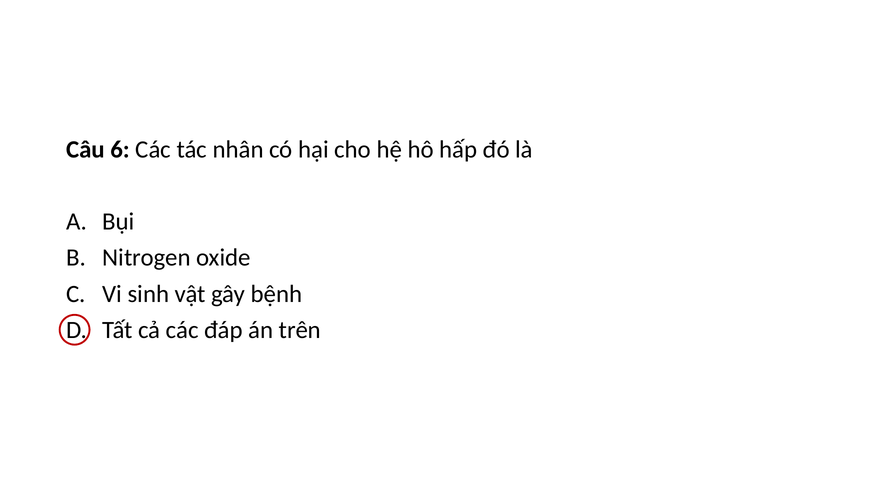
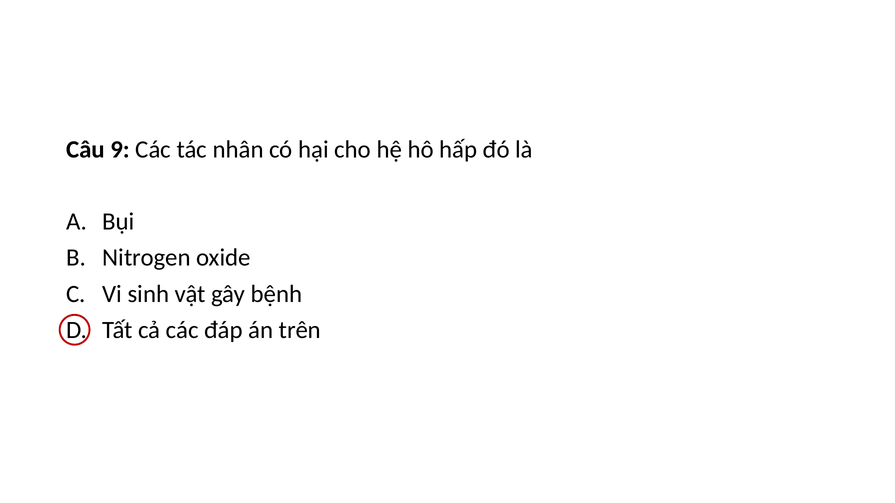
6: 6 -> 9 (120, 150)
